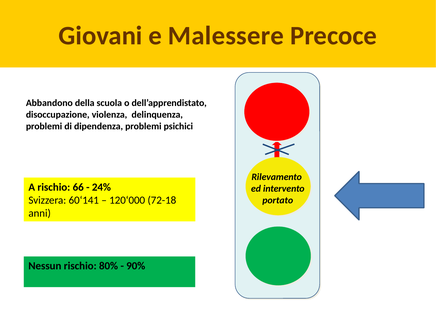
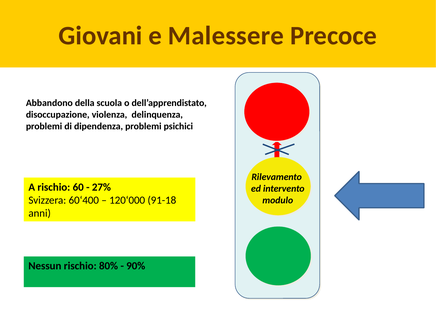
66: 66 -> 60 (78, 187)
24%: 24% -> 27% (101, 187)
60‘141: 60‘141 -> 60‘400 (84, 200)
72-18: 72-18 -> 91-18 (162, 200)
portato: portato -> modulo (278, 200)
